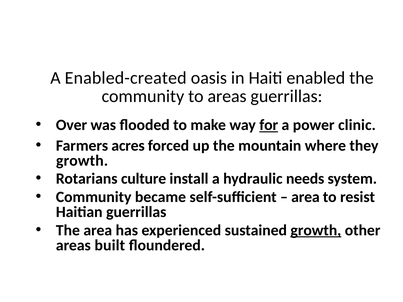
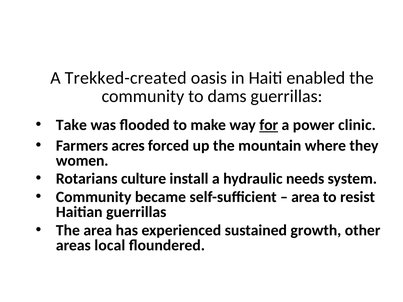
Enabled-created: Enabled-created -> Trekked-created (126, 78)
to areas: areas -> dams (227, 96)
Over: Over -> Take (71, 125)
growth: growth -> women (82, 161)
growth underline: present -> none (316, 230)
built: built -> local (110, 245)
